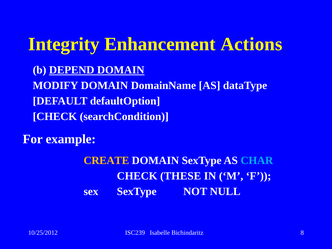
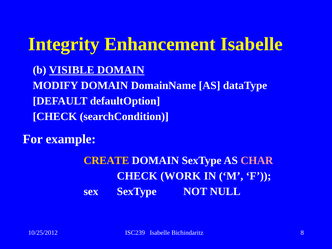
Enhancement Actions: Actions -> Isabelle (252, 44)
DEPEND: DEPEND -> VISIBLE (72, 70)
CHAR colour: light blue -> pink (257, 161)
THESE: THESE -> WORK (181, 176)
